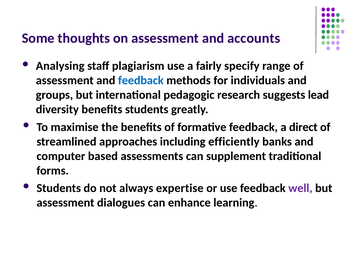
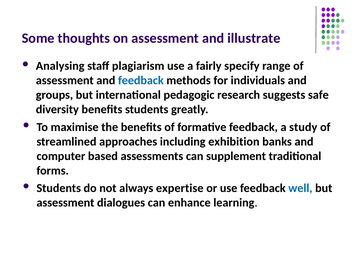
accounts: accounts -> illustrate (254, 38)
lead: lead -> safe (318, 95)
direct: direct -> study (303, 127)
efficiently: efficiently -> exhibition (234, 142)
well colour: purple -> blue (300, 188)
